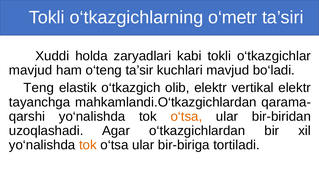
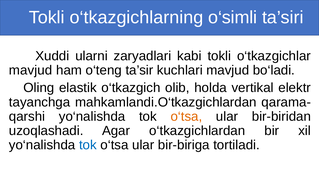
o‘metr: o‘metr -> o‘simli (233, 18)
holda: holda -> ularni (92, 56)
Teng: Teng -> Oling (39, 88)
olib elektr: elektr -> holda (211, 88)
tok colour: orange -> blue (88, 145)
